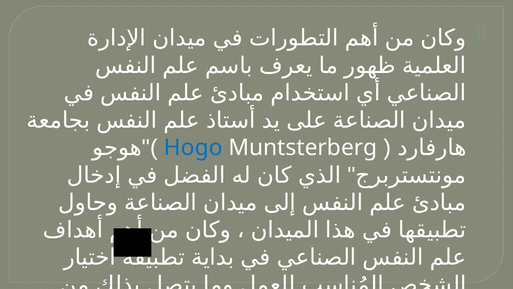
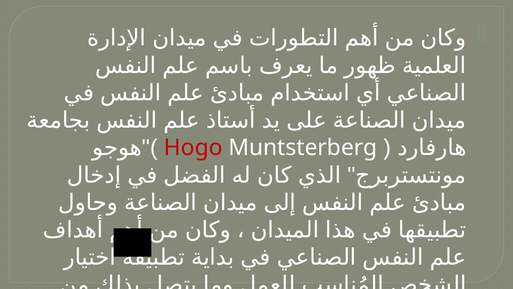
Hogo colour: blue -> red (193, 148)
